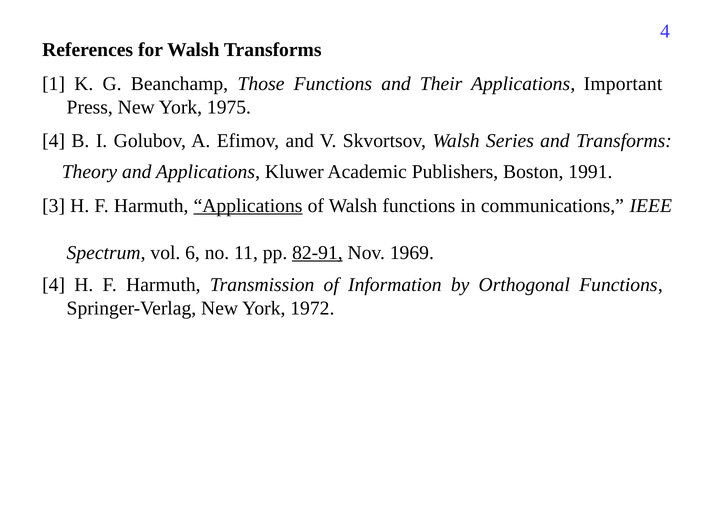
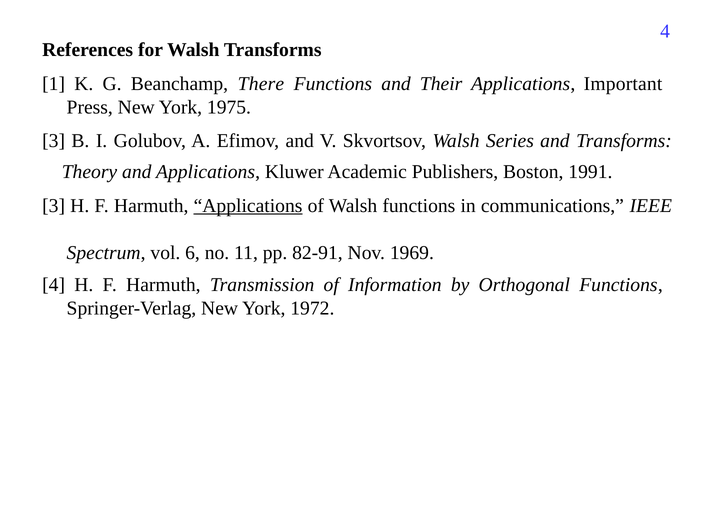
Those: Those -> There (261, 84)
4: 4 -> 3 (54, 141)
82-91 underline: present -> none (317, 253)
